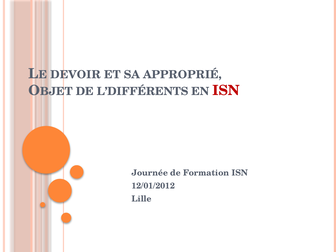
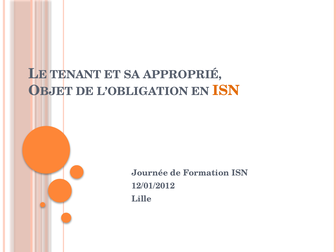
DEVOIR: DEVOIR -> TENANT (76, 75)
L’DIFFÉRENTS: L’DIFFÉRENTS -> L’OBLIGATION (143, 92)
ISN colour: red -> orange (226, 91)
